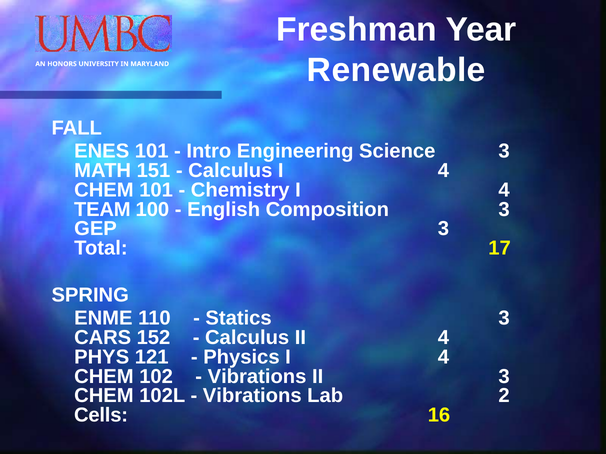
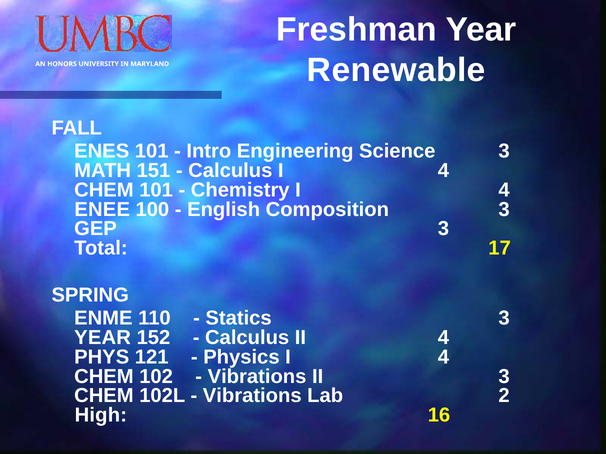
TEAM: TEAM -> ENEE (102, 210)
CARS: CARS -> YEAR (103, 338)
Cells: Cells -> High (101, 416)
